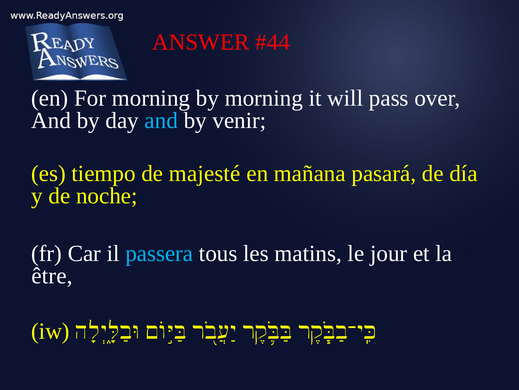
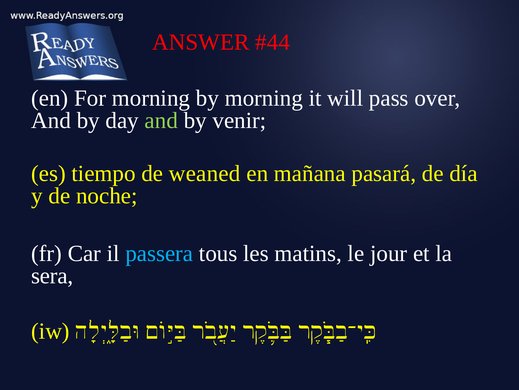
and colour: light blue -> light green (161, 120)
majesté: majesté -> weaned (205, 173)
être: être -> sera (52, 275)
